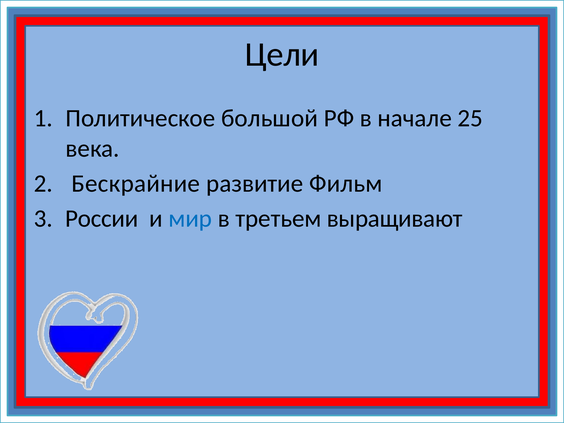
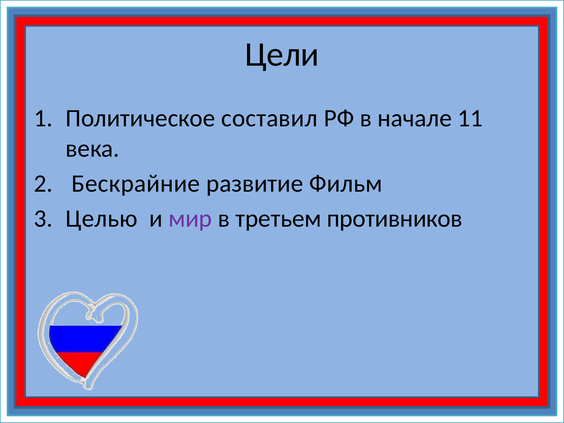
большой: большой -> составил (269, 118)
25: 25 -> 11 (470, 118)
России: России -> Целью (102, 219)
мир colour: blue -> purple (190, 219)
выращивают: выращивают -> противников (395, 219)
